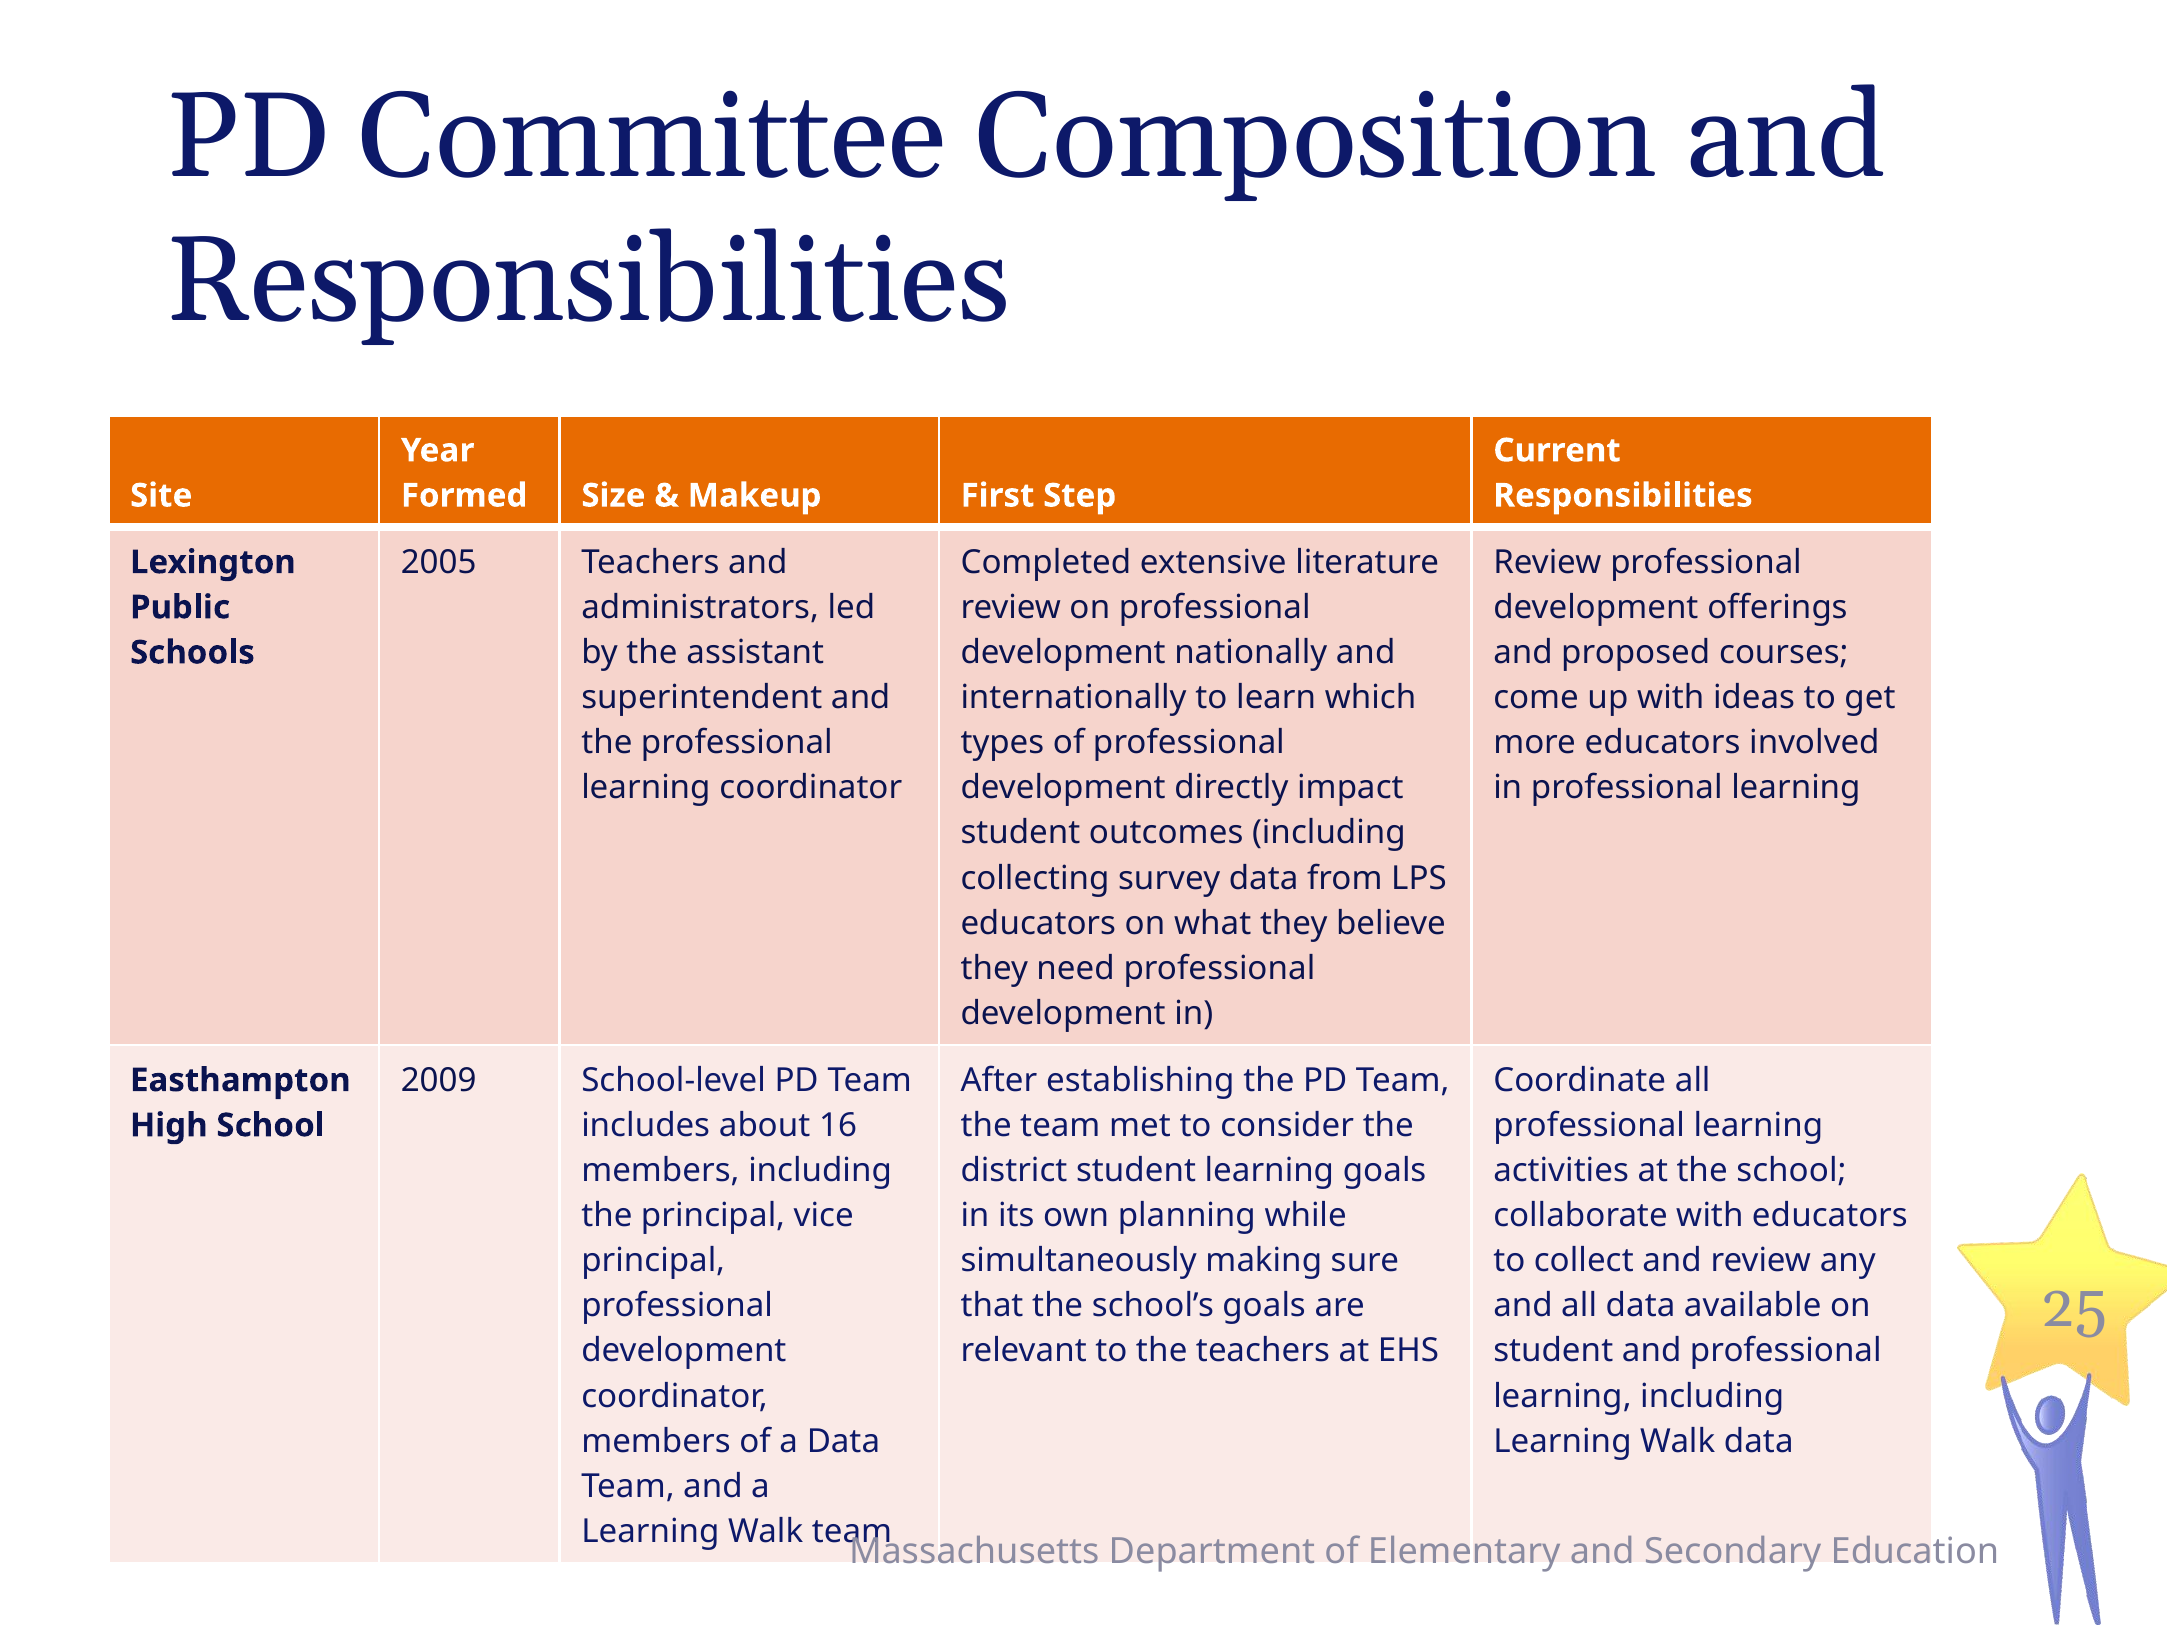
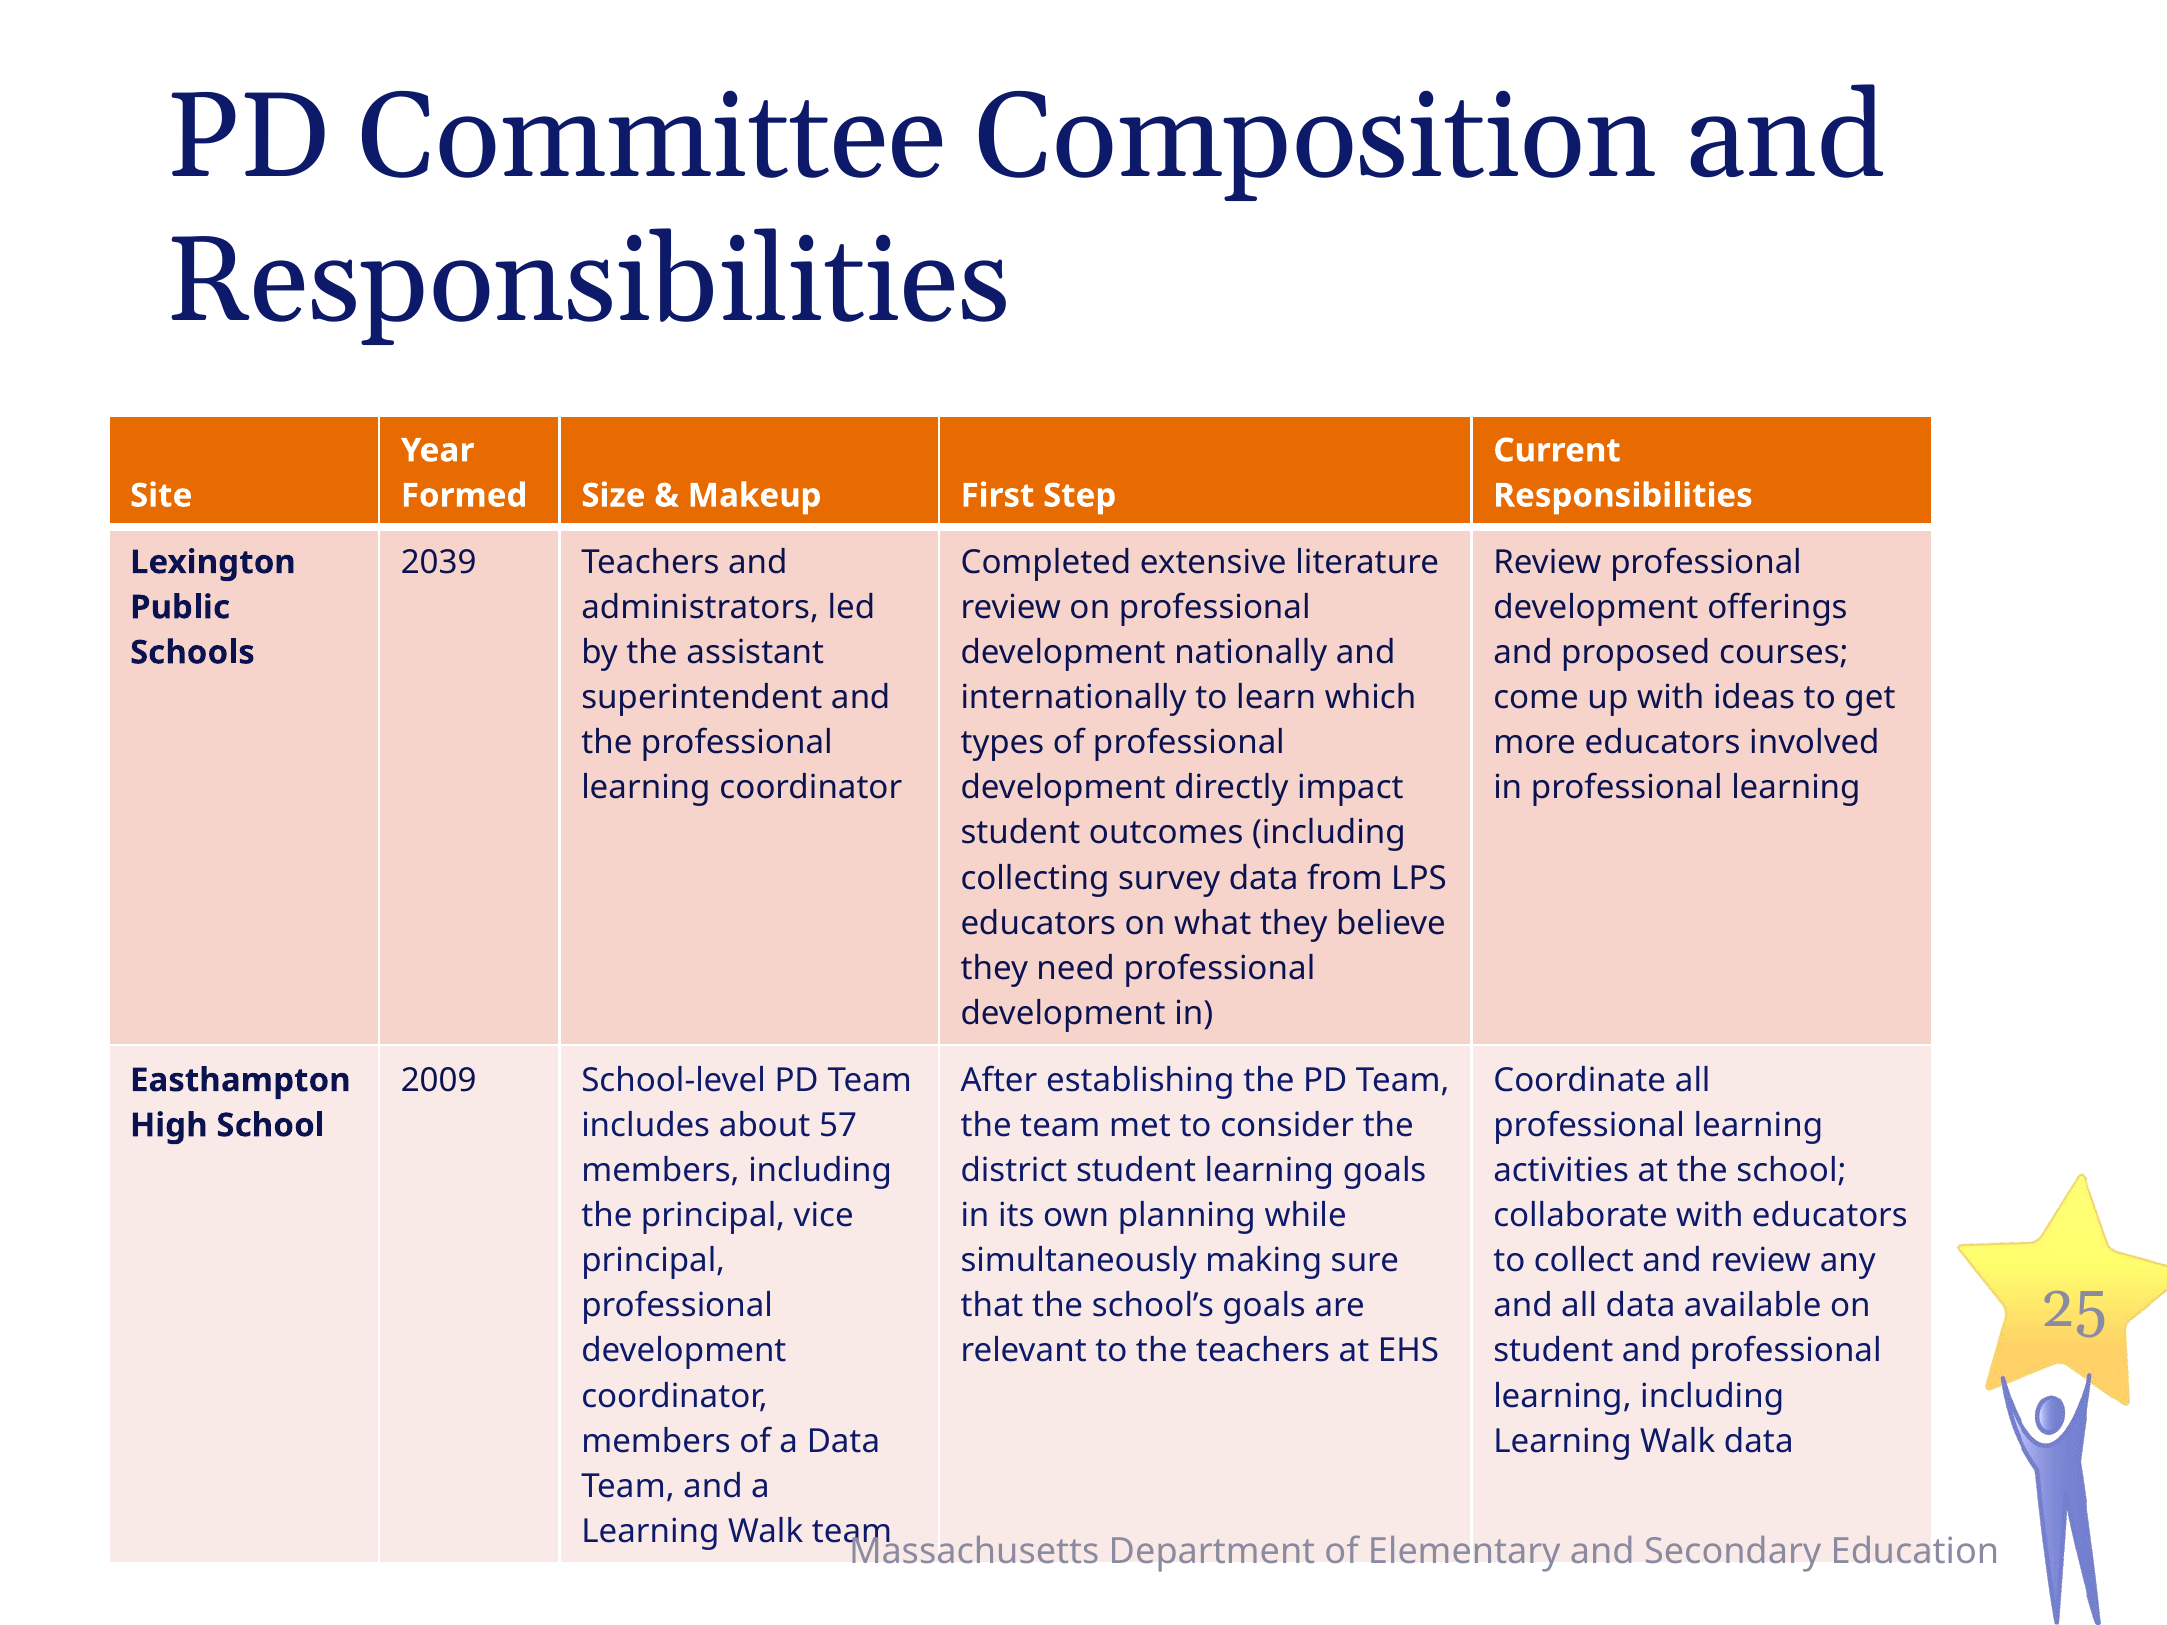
2005: 2005 -> 2039 (439, 562)
16: 16 -> 57 (838, 1126)
